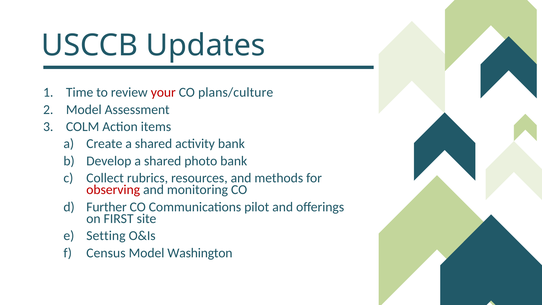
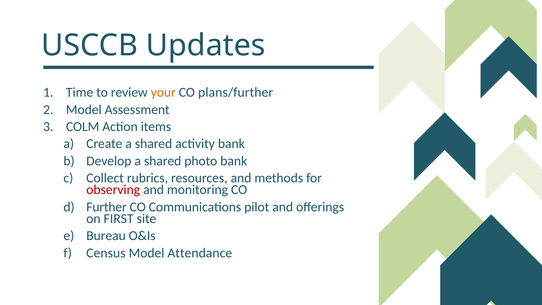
your colour: red -> orange (163, 92)
plans/culture: plans/culture -> plans/further (236, 92)
Setting: Setting -> Bureau (106, 236)
Washington: Washington -> Attendance (200, 253)
